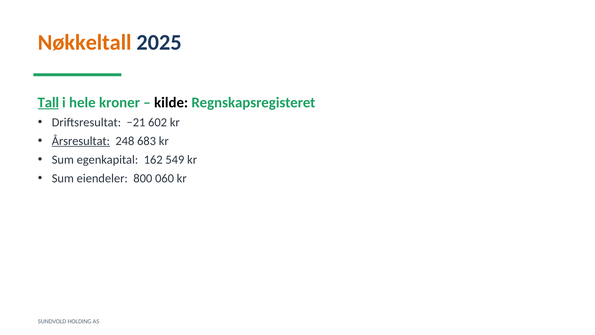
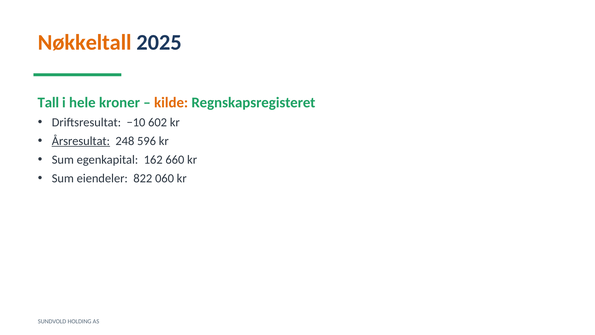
Tall underline: present -> none (48, 102)
kilde colour: black -> orange (171, 102)
−21: −21 -> −10 (136, 122)
683: 683 -> 596 (147, 141)
549: 549 -> 660 (175, 160)
800: 800 -> 822 (143, 178)
